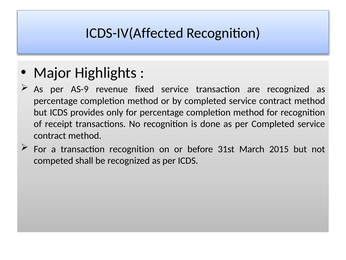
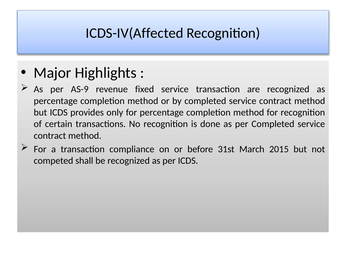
receipt: receipt -> certain (59, 124)
transaction recognition: recognition -> compliance (132, 149)
